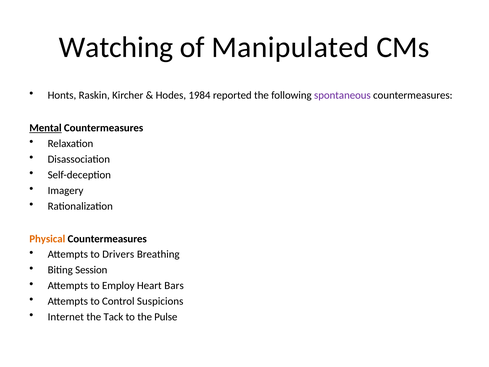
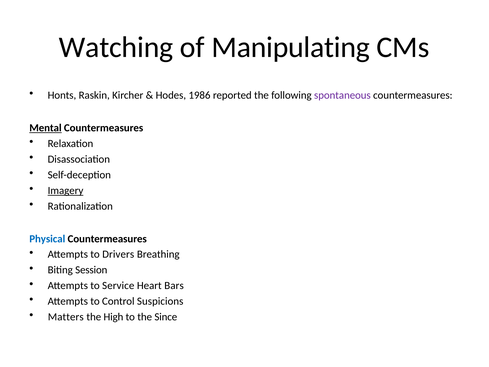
Manipulated: Manipulated -> Manipulating (291, 47)
1984: 1984 -> 1986 (200, 95)
Imagery underline: none -> present (66, 190)
Physical colour: orange -> blue (47, 239)
Employ: Employ -> Service (118, 286)
Internet: Internet -> Matters (66, 317)
Tack: Tack -> High (113, 317)
Pulse: Pulse -> Since (166, 317)
